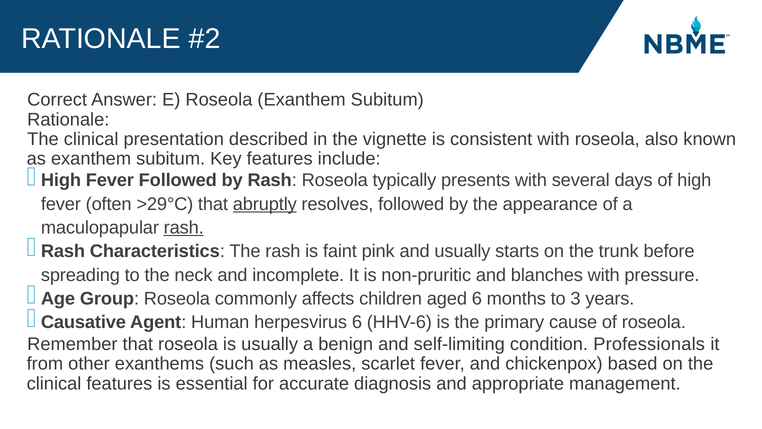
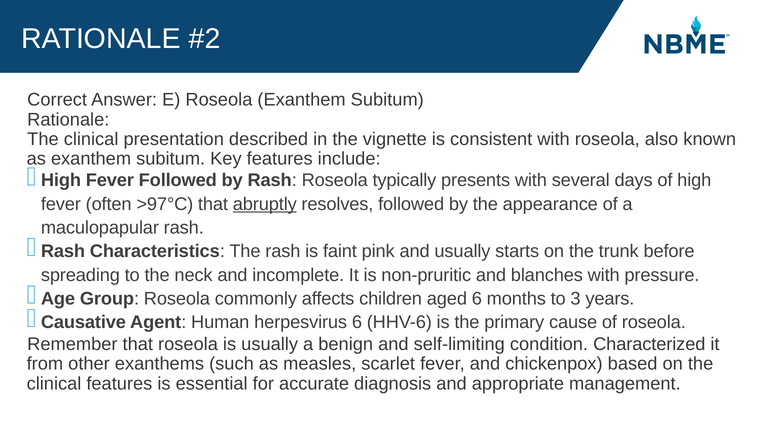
>29°C: >29°C -> >97°C (165, 204)
rash underline: present -> none (184, 227)
Professionals: Professionals -> Characterized (649, 344)
